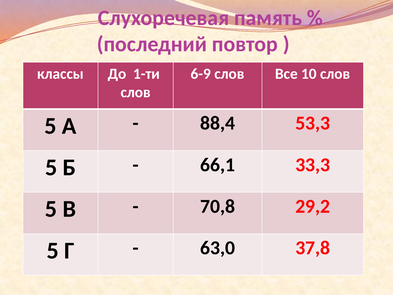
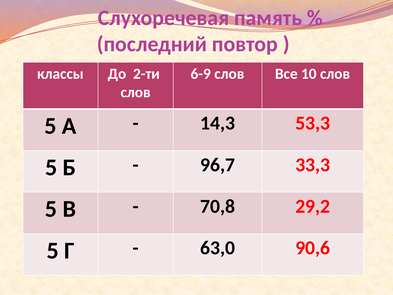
1-ти: 1-ти -> 2-ти (147, 74)
88,4: 88,4 -> 14,3 (218, 123)
66,1: 66,1 -> 96,7 (218, 165)
37,8: 37,8 -> 90,6 (313, 248)
